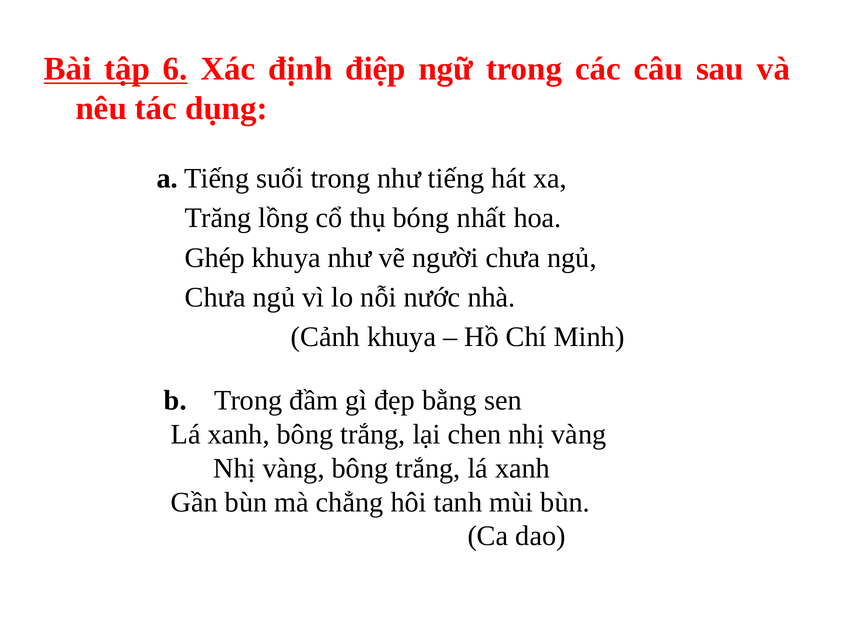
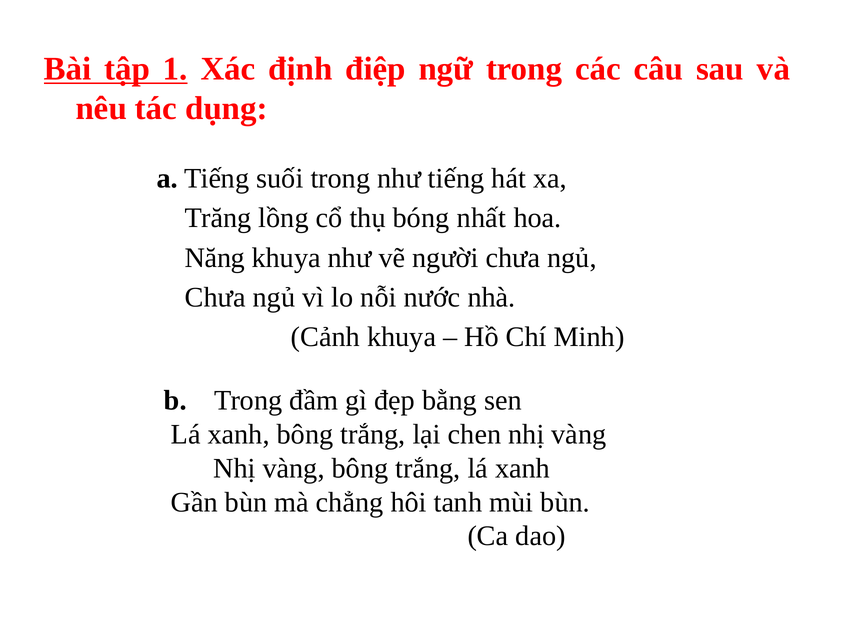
6: 6 -> 1 (175, 69)
Ghép: Ghép -> Năng (215, 258)
